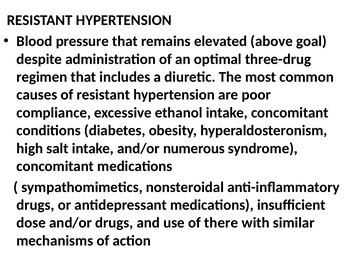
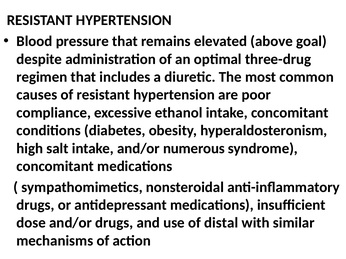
there: there -> distal (221, 223)
